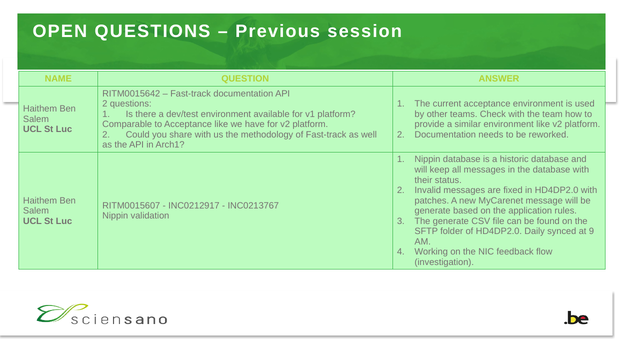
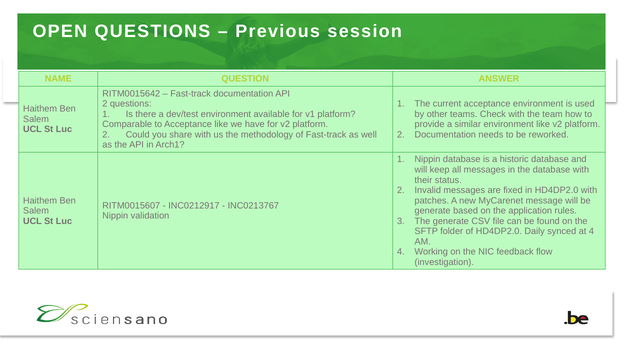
at 9: 9 -> 4 (591, 231)
